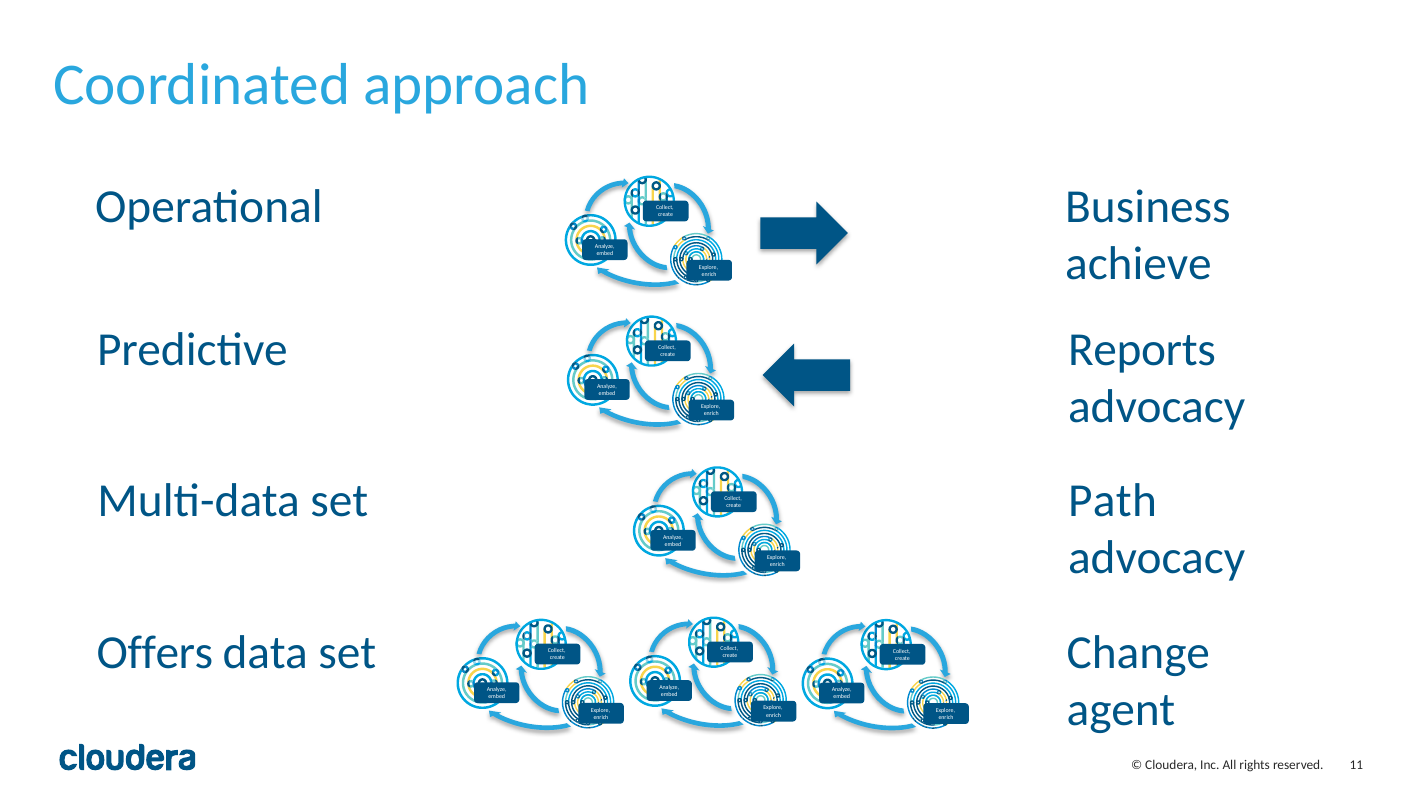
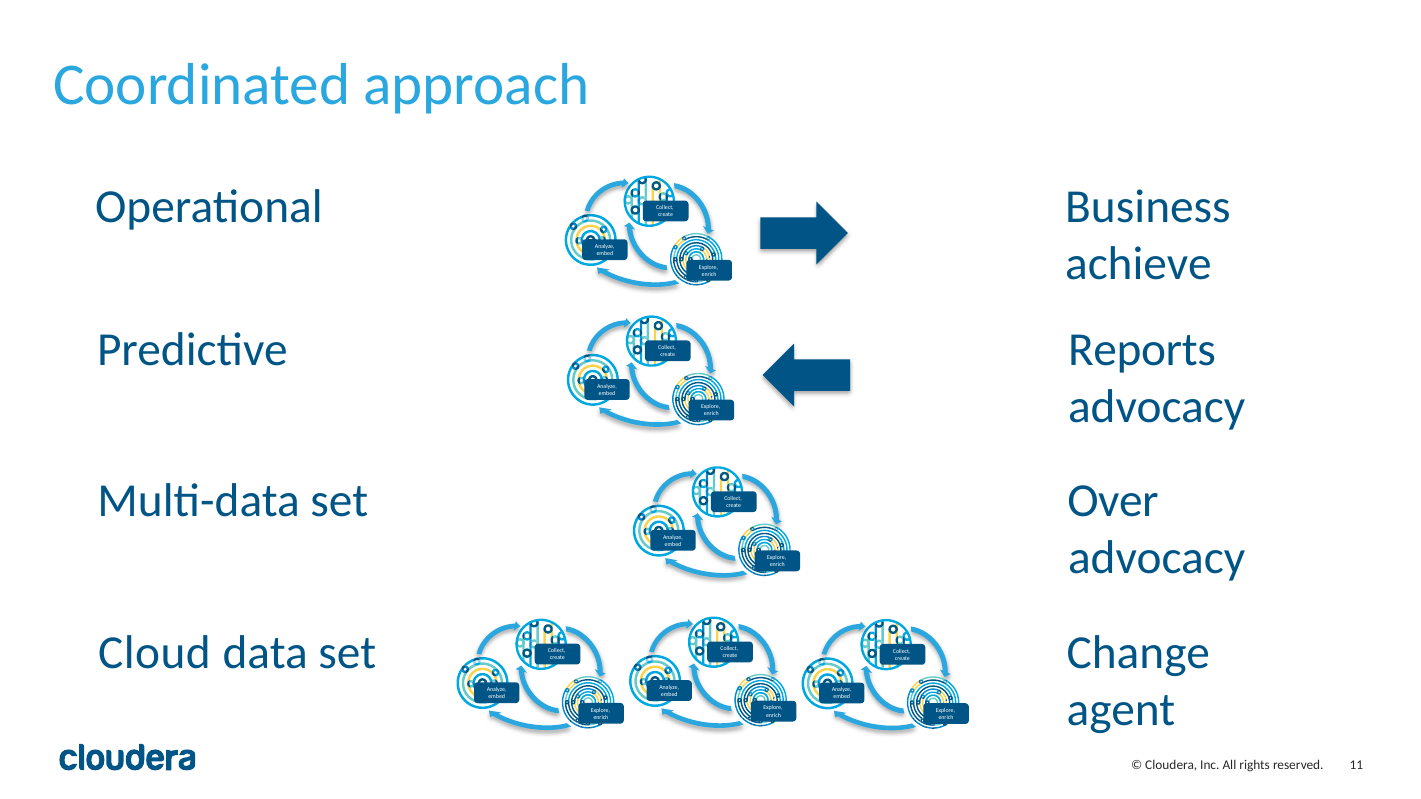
Path: Path -> Over (1113, 502)
Offers: Offers -> Cloud (154, 653)
